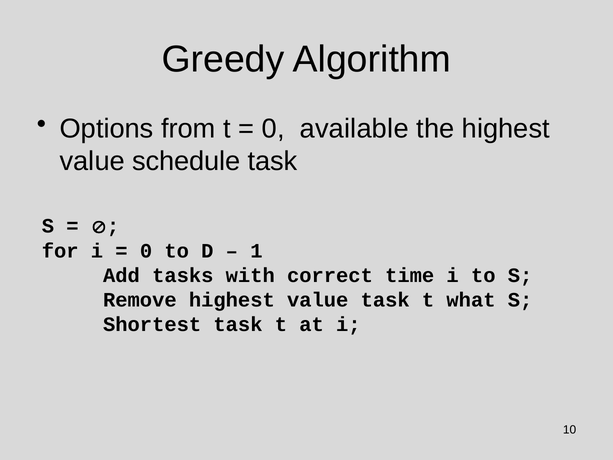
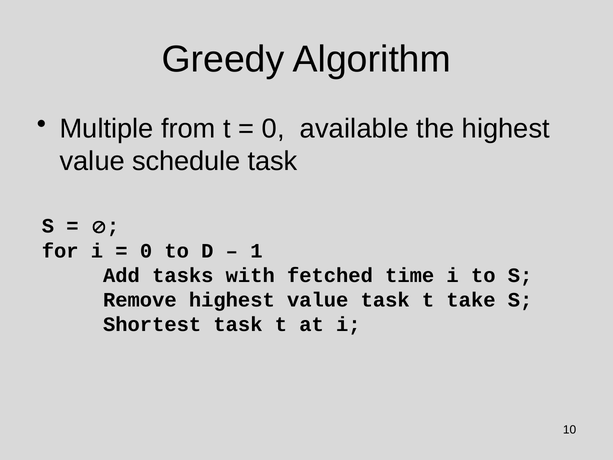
Options: Options -> Multiple (107, 129)
correct: correct -> fetched (330, 275)
what: what -> take (471, 300)
